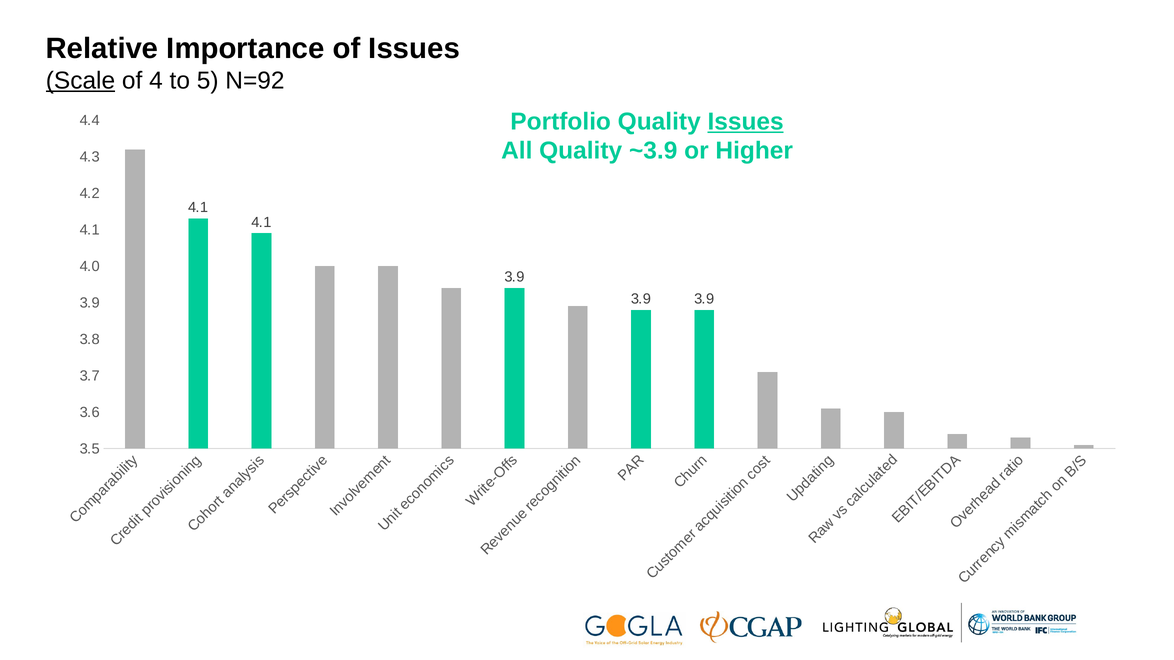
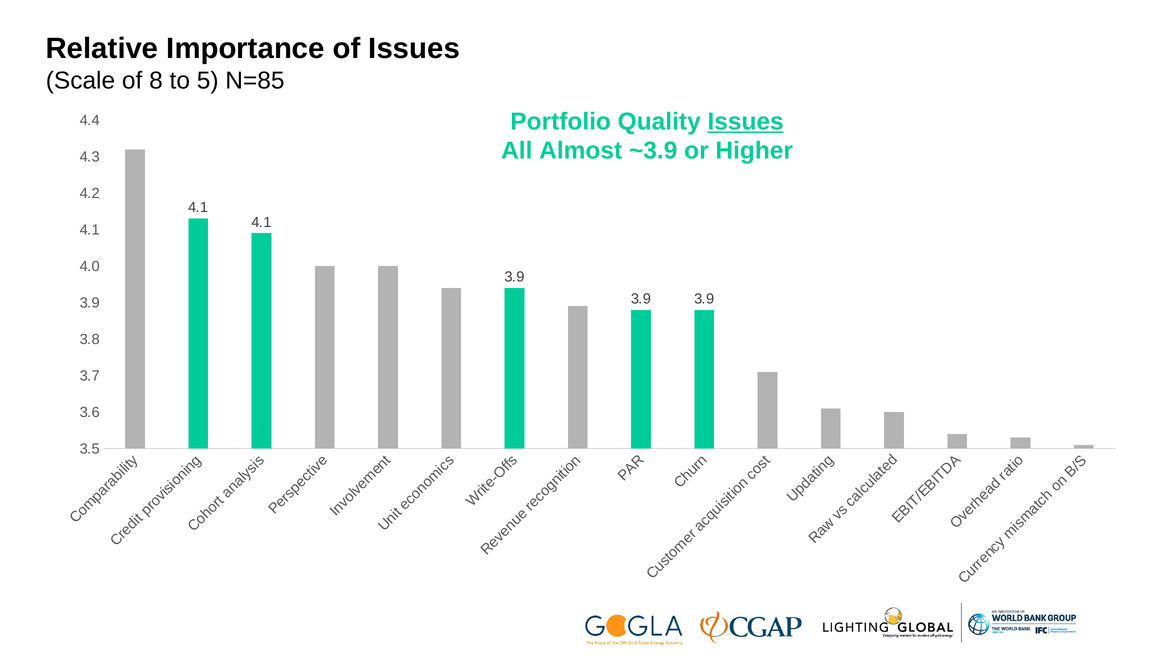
Scale underline: present -> none (80, 81)
4: 4 -> 8 (156, 81)
N=92: N=92 -> N=85 (255, 81)
All Quality: Quality -> Almost (581, 151)
